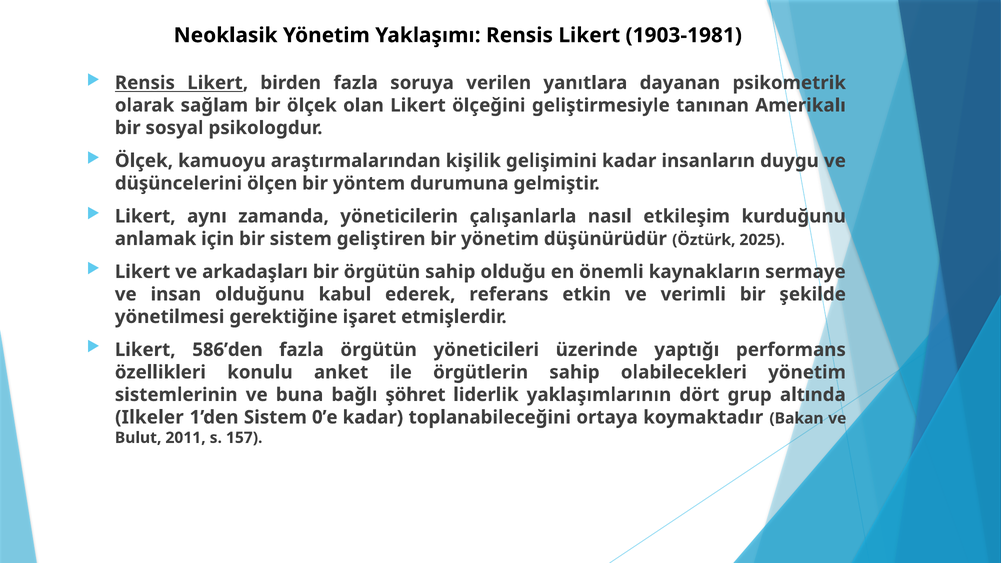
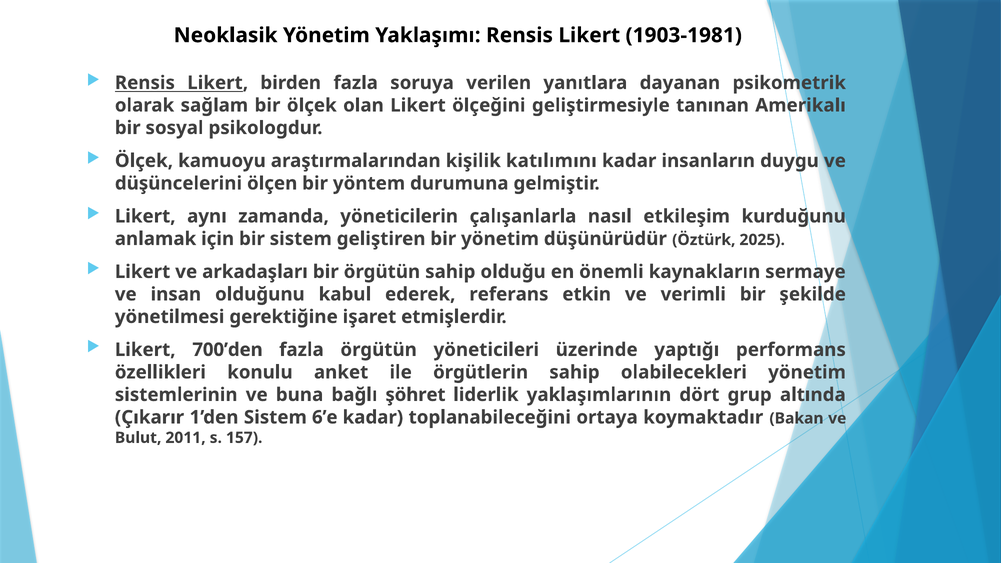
gelişimini: gelişimini -> katılımını (551, 161)
586’den: 586’den -> 700’den (228, 350)
Ilkeler: Ilkeler -> Çıkarır (149, 417)
0’e: 0’e -> 6’e (325, 417)
